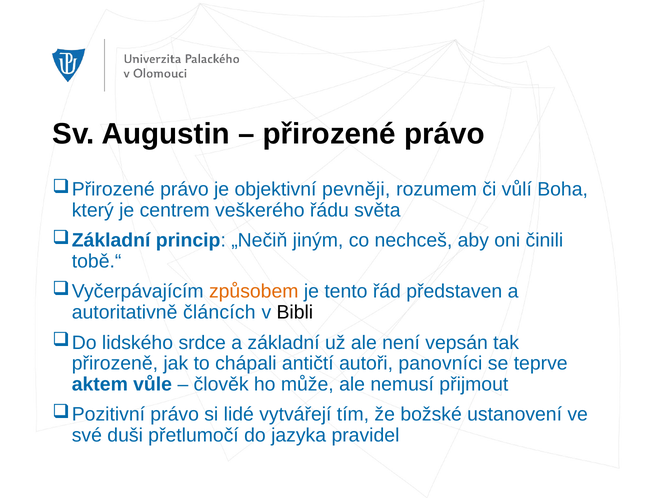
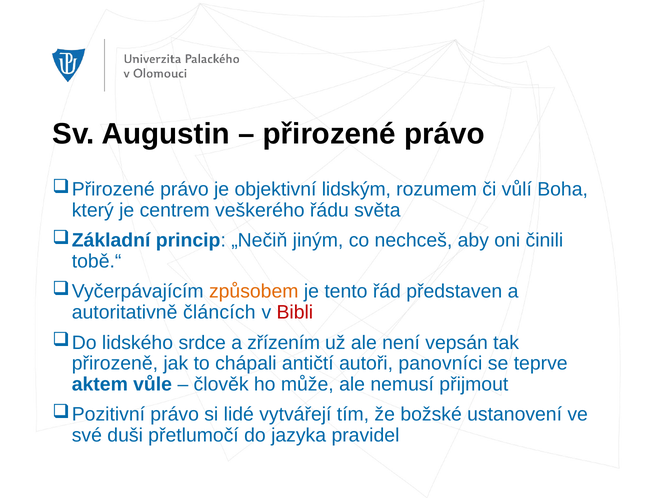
pevněji: pevněji -> lidským (356, 189)
Bibli colour: black -> red (295, 312)
základní: základní -> zřízením (284, 342)
